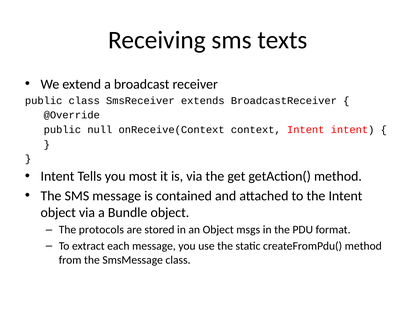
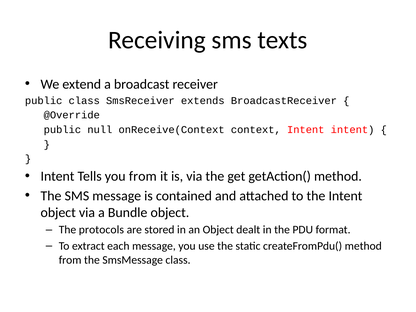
you most: most -> from (143, 176)
msgs: msgs -> dealt (248, 230)
